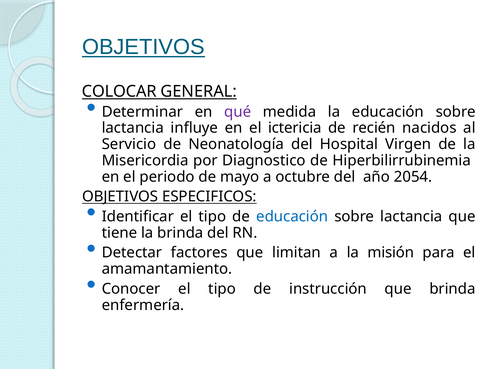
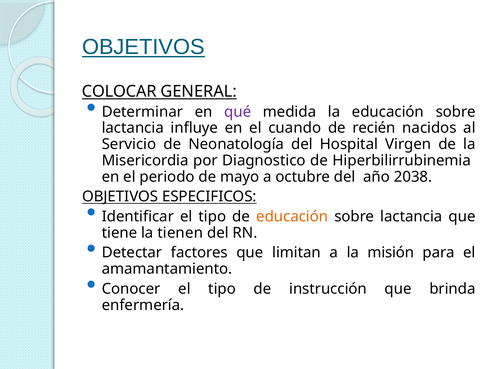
ictericia: ictericia -> cuando (295, 128)
2054: 2054 -> 2038 (413, 177)
educación colour: blue -> orange (292, 217)
la brinda: brinda -> tienen (180, 233)
